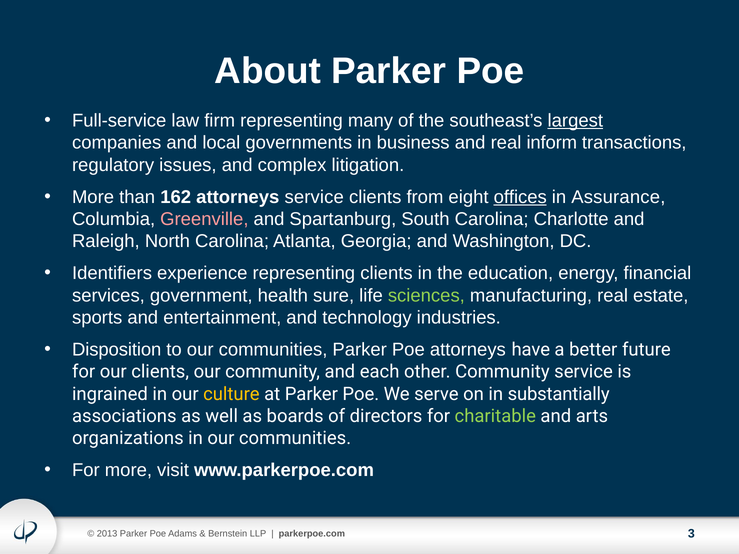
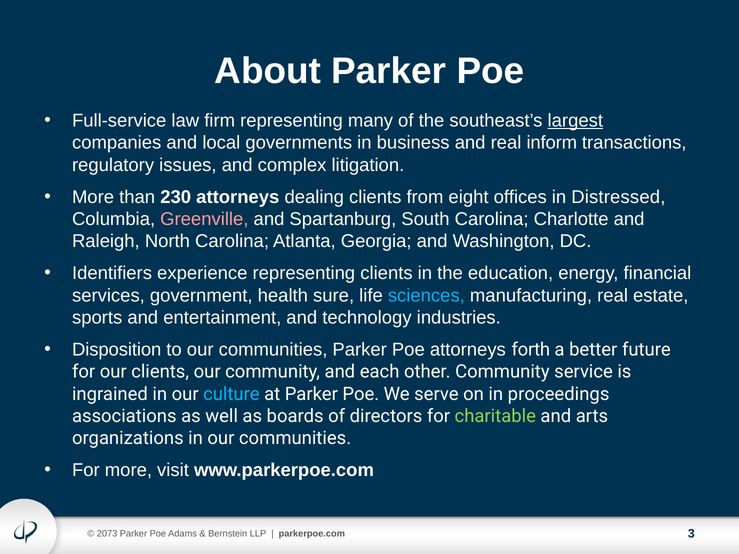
162: 162 -> 230 (176, 197)
attorneys service: service -> dealing (314, 197)
offices underline: present -> none (520, 197)
Assurance: Assurance -> Distressed (618, 197)
sciences colour: light green -> light blue (426, 296)
have: have -> forth (531, 350)
culture colour: yellow -> light blue (231, 394)
substantially: substantially -> proceedings (559, 394)
2013: 2013 -> 2073 (107, 534)
